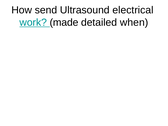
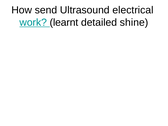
made: made -> learnt (64, 22)
when: when -> shine (134, 22)
